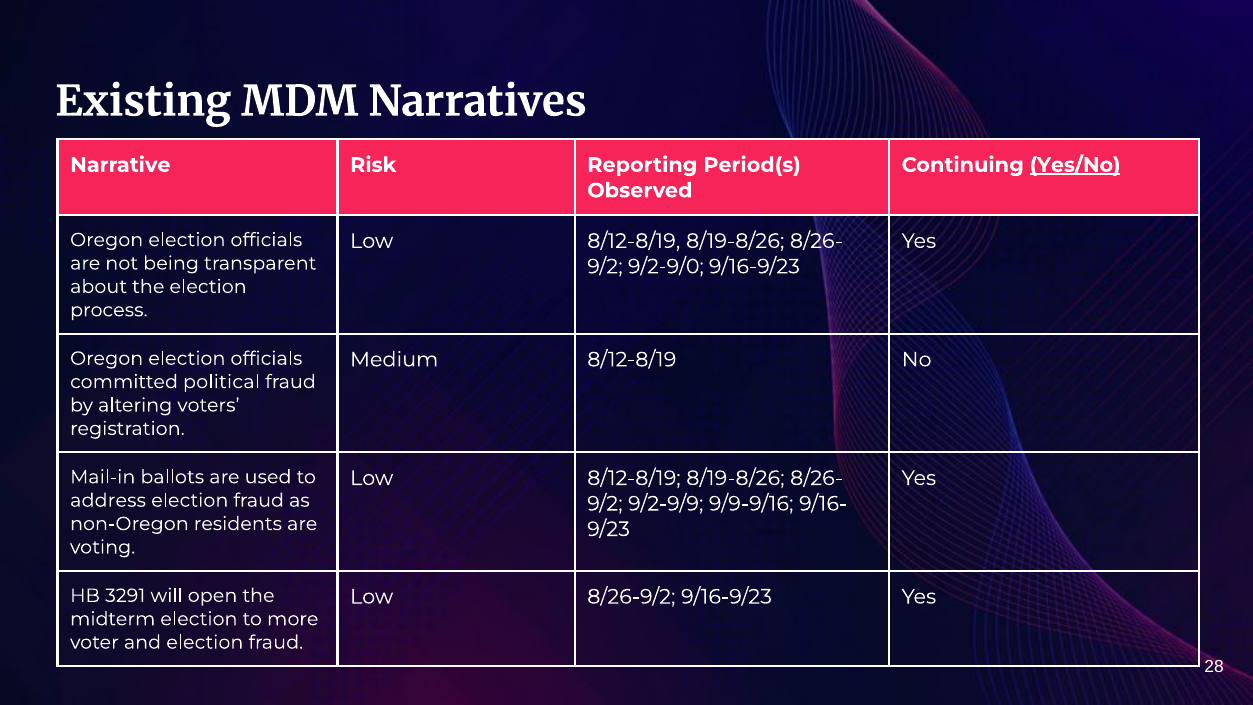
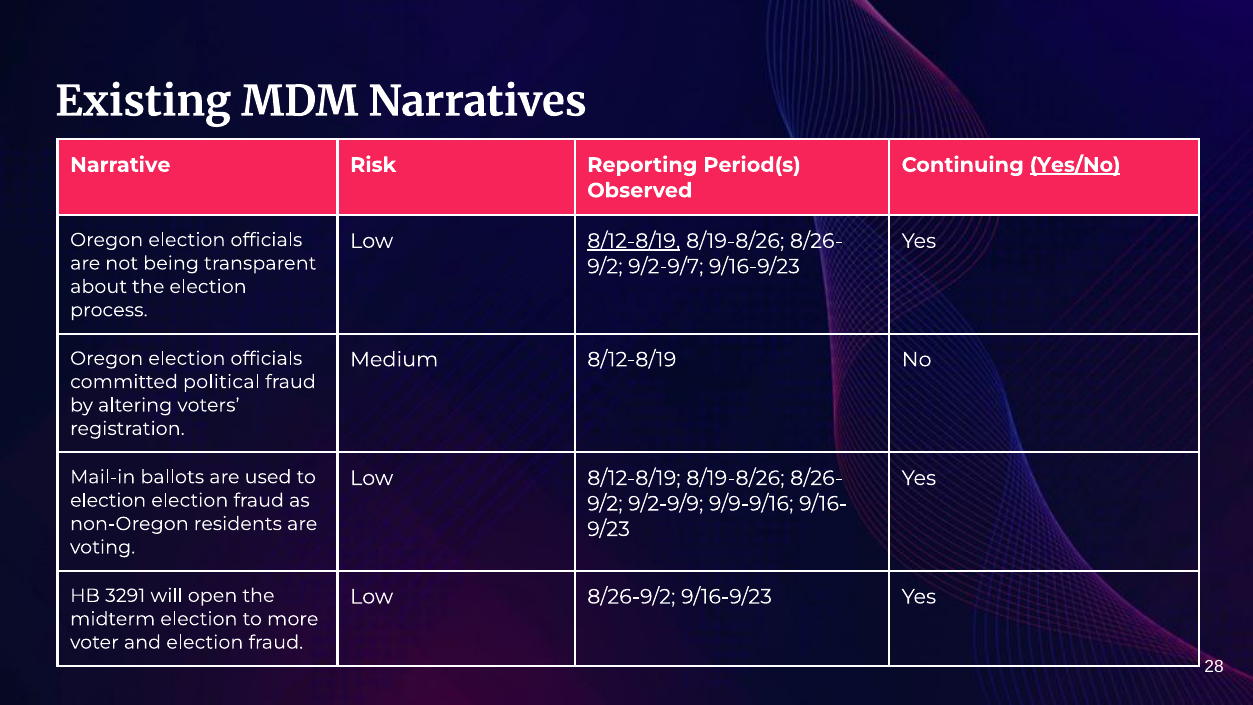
8/12-8/19 underline: none -> present (634, 241)
9/2-9/0: 9/2-9/0 -> 9/2-9/7 (666, 266)
address: address -> election (108, 500)
